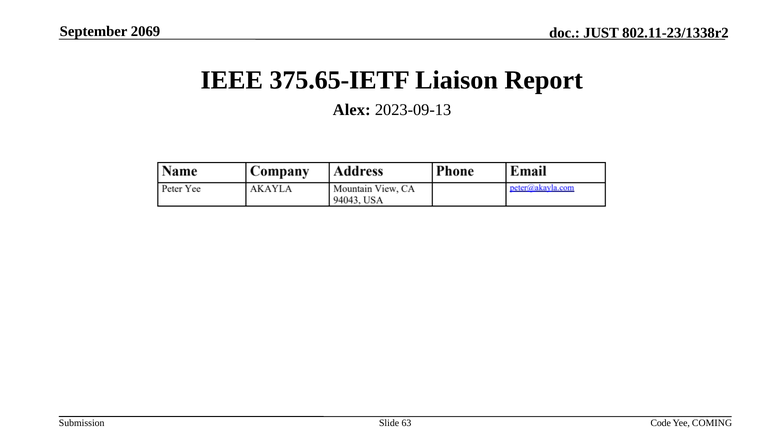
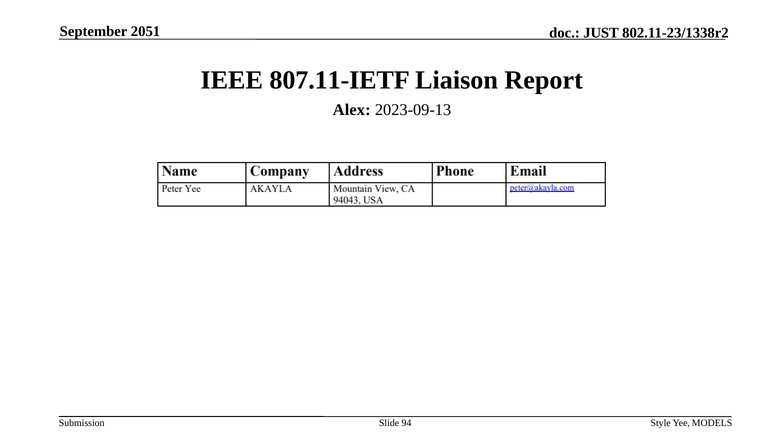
2069: 2069 -> 2051 (146, 31)
375.65-IETF: 375.65-IETF -> 807.11-IETF (340, 80)
63: 63 -> 94 (406, 423)
Code: Code -> Style (661, 423)
COMING: COMING -> MODELS (712, 423)
